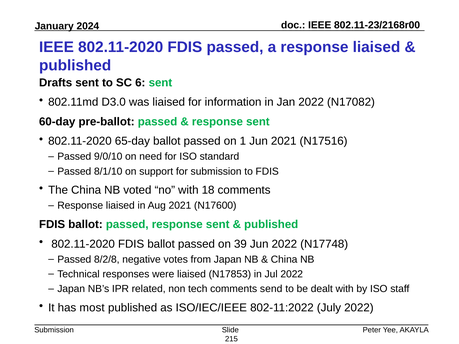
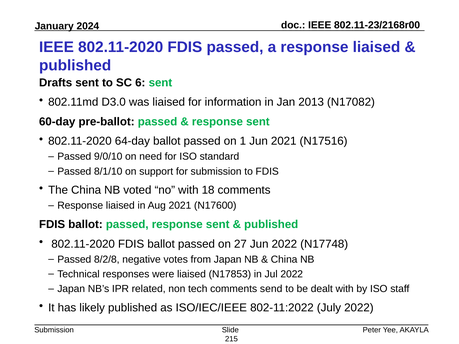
Jan 2022: 2022 -> 2013 (311, 102)
65-day: 65-day -> 64-day (132, 141)
39: 39 -> 27 (240, 244)
most: most -> likely (92, 308)
